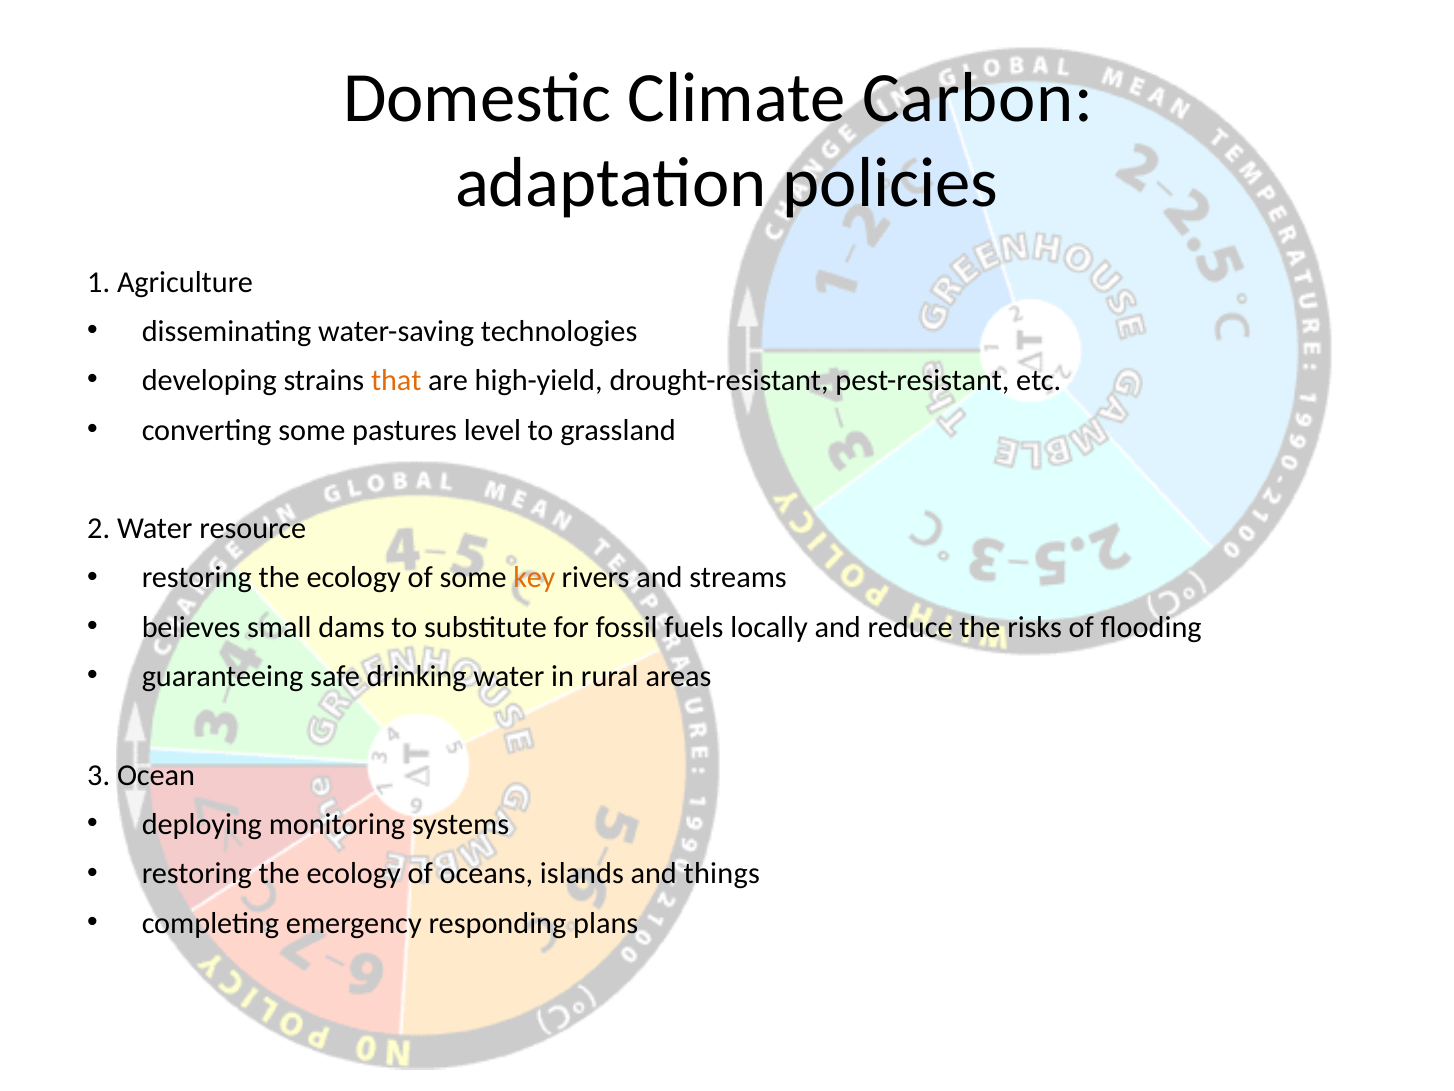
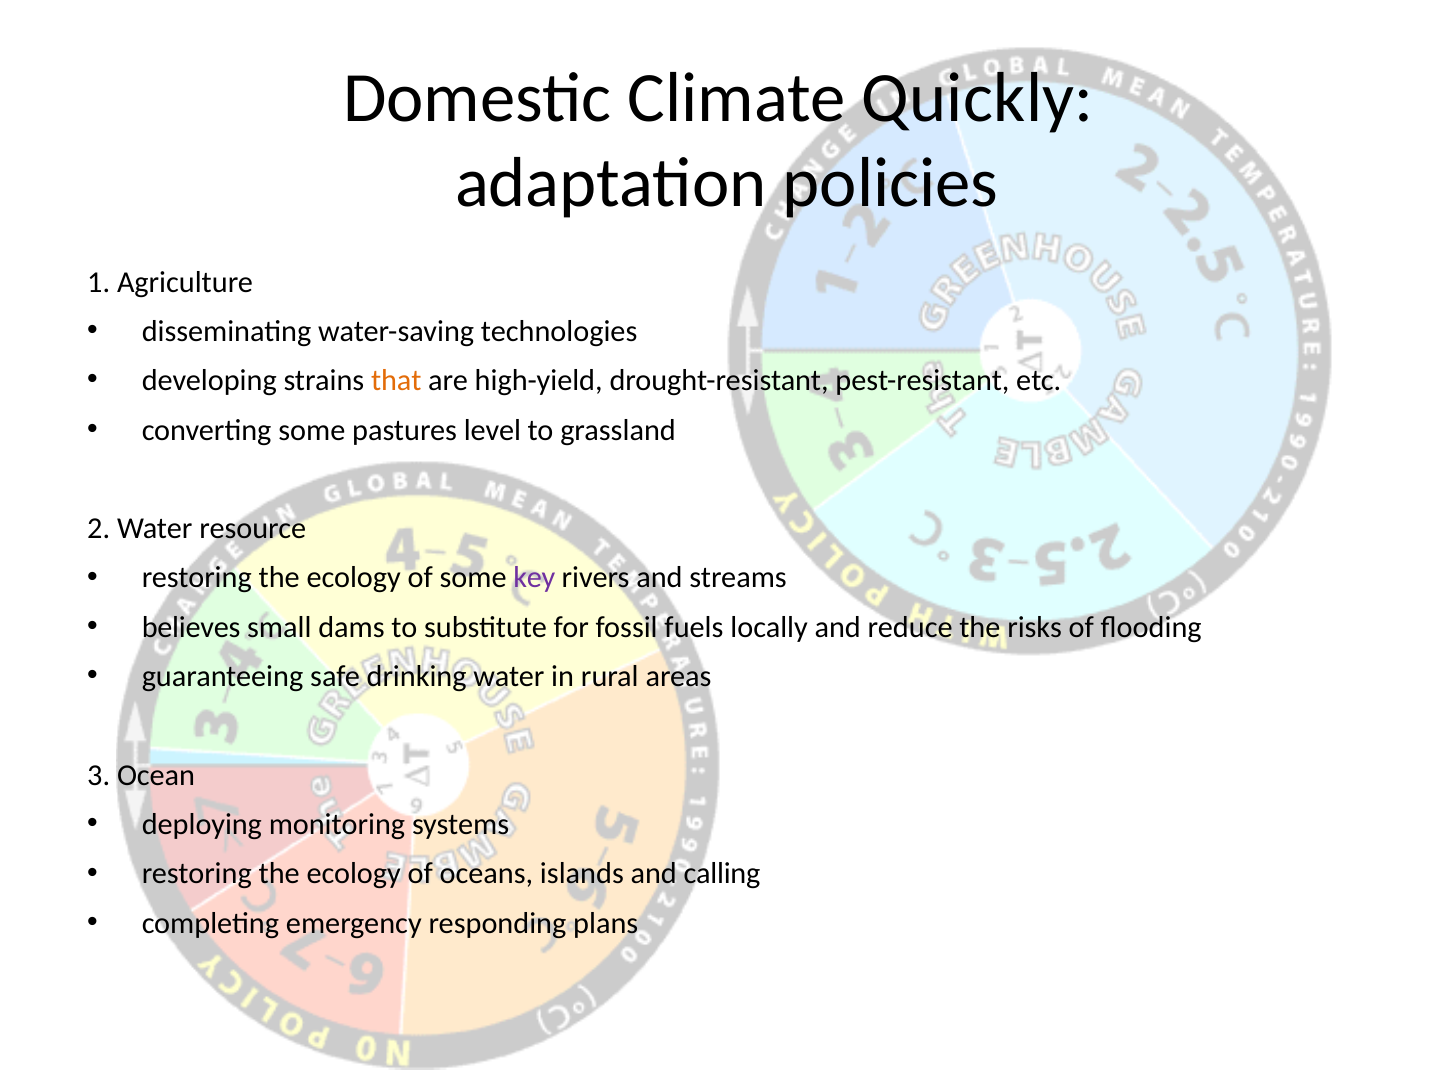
Carbon: Carbon -> Quickly (978, 98)
key colour: orange -> purple (534, 578)
things: things -> calling (722, 873)
